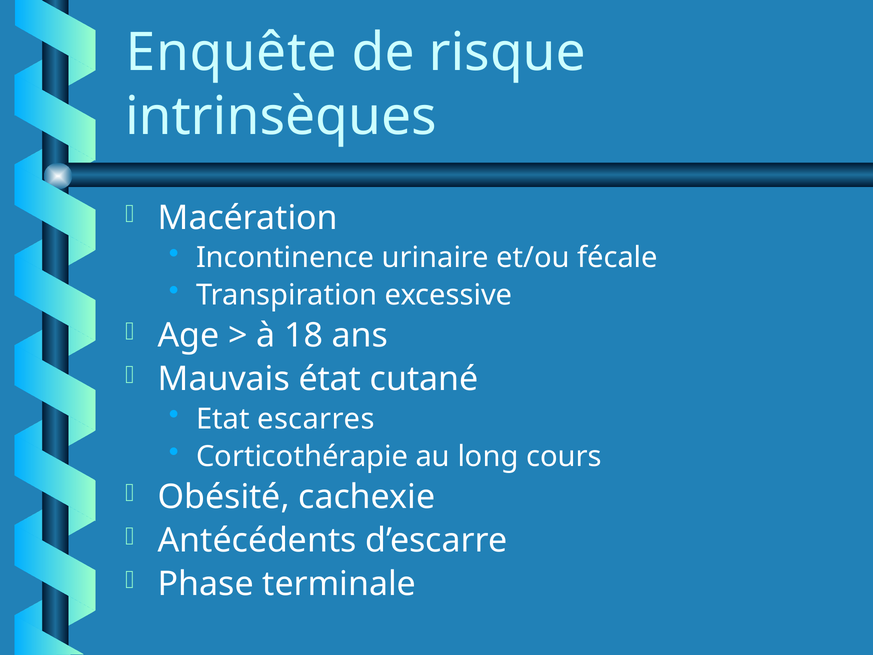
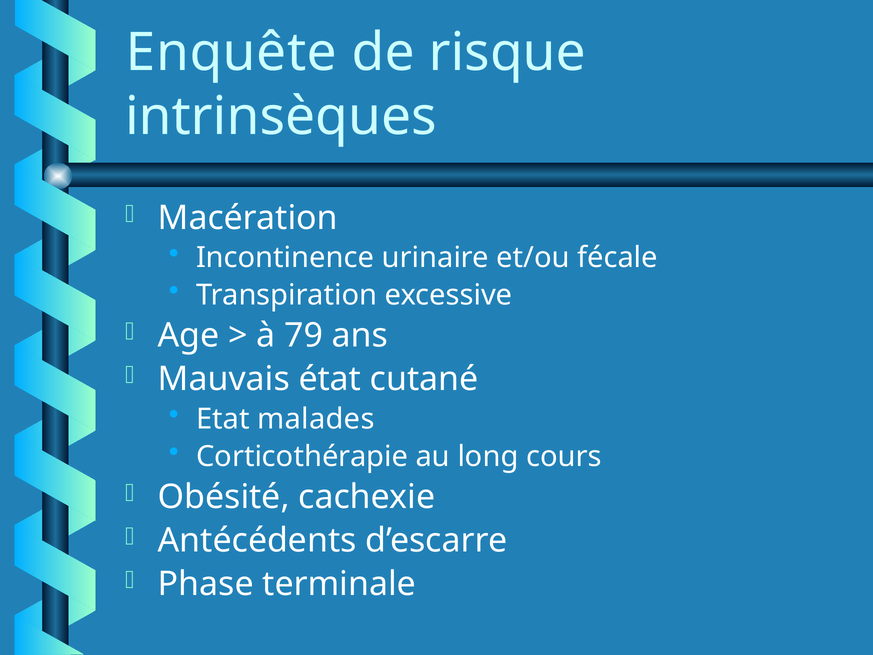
18: 18 -> 79 (304, 336)
escarres: escarres -> malades (316, 419)
